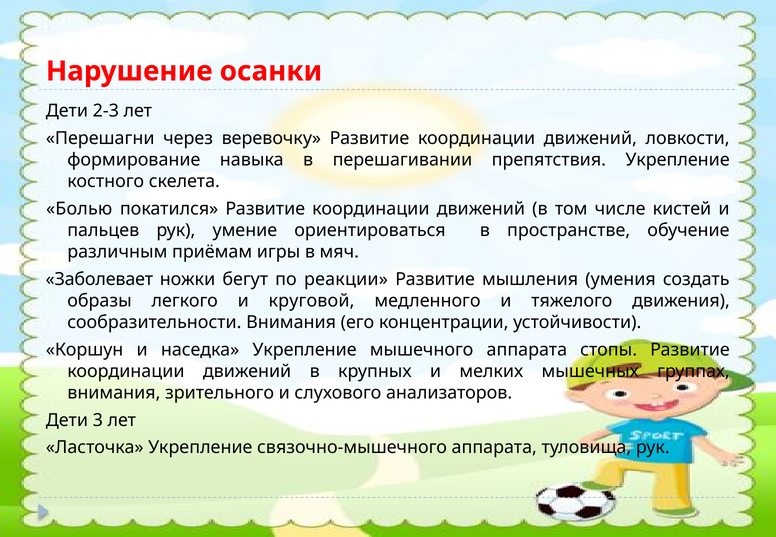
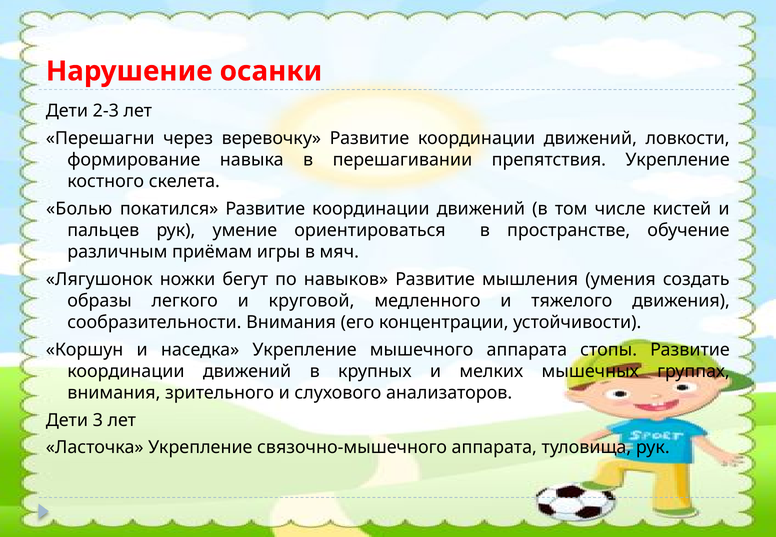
Заболевает: Заболевает -> Лягушонок (99, 279)
реакции: реакции -> навыков (346, 279)
